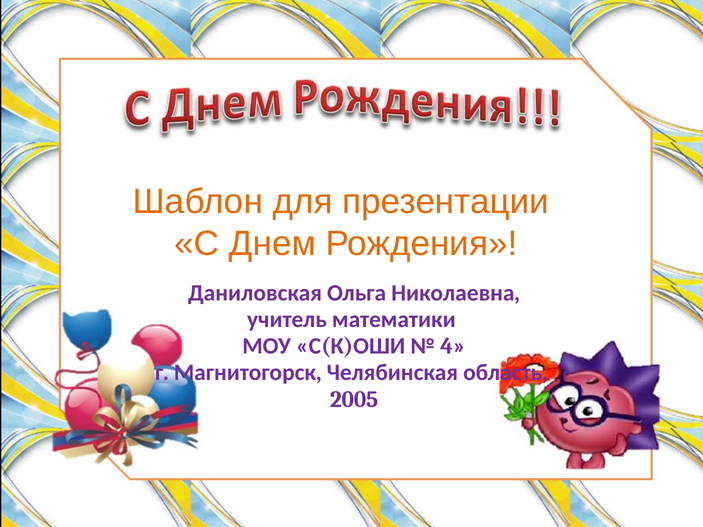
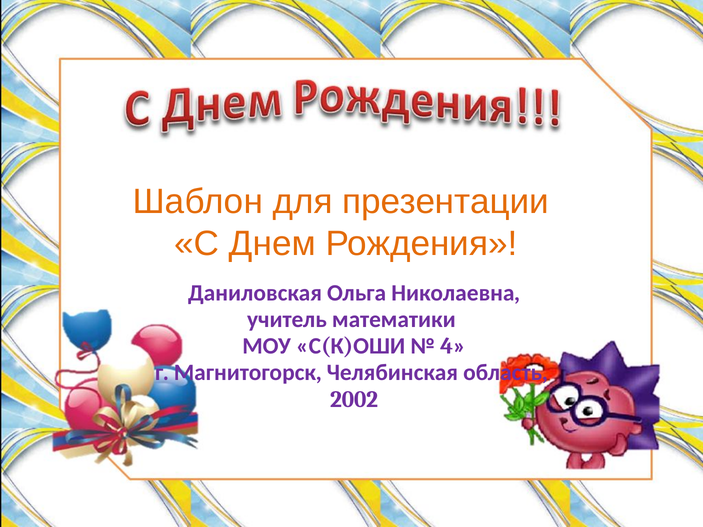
2005: 2005 -> 2002 (354, 399)
